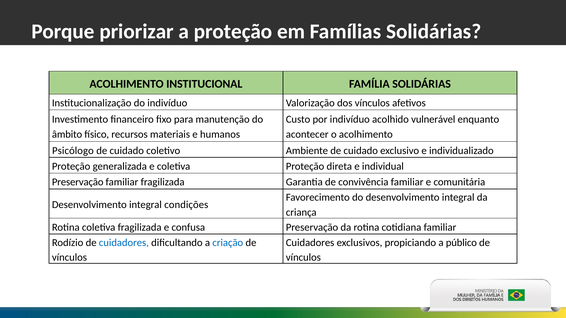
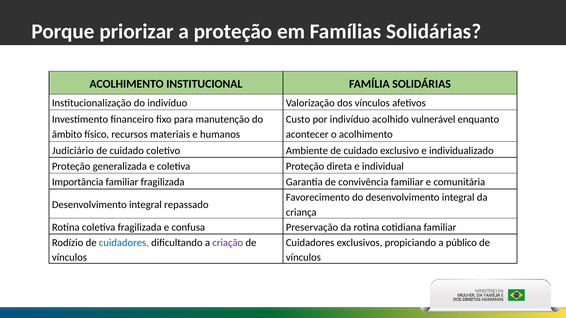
Psicólogo: Psicólogo -> Judiciário (73, 151)
Preservação: Preservação -> Importância (78, 182)
condições: condições -> repassado (186, 205)
criação colour: blue -> purple (228, 243)
